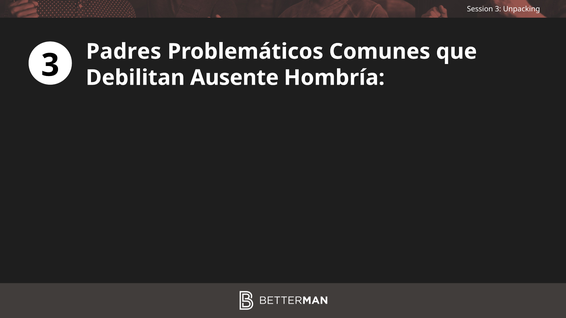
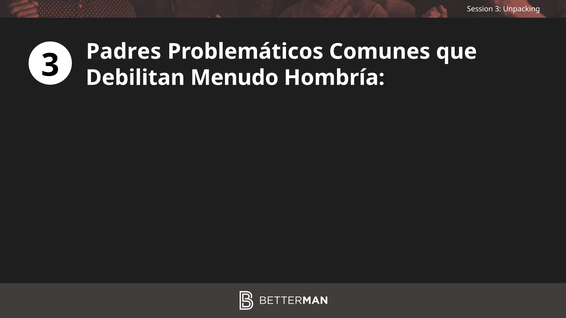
Ausente: Ausente -> Menudo (234, 78)
